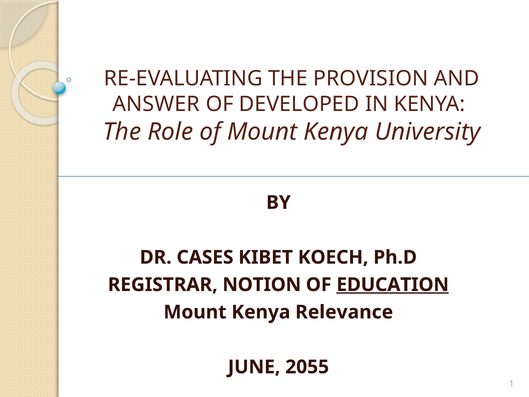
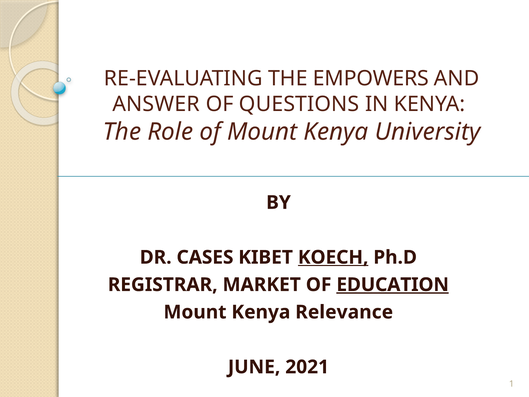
PROVISION: PROVISION -> EMPOWERS (371, 79)
DEVELOPED: DEVELOPED -> QUESTIONS (299, 104)
KOECH underline: none -> present (333, 257)
NOTION: NOTION -> MARKET (262, 285)
2055: 2055 -> 2021 (307, 367)
